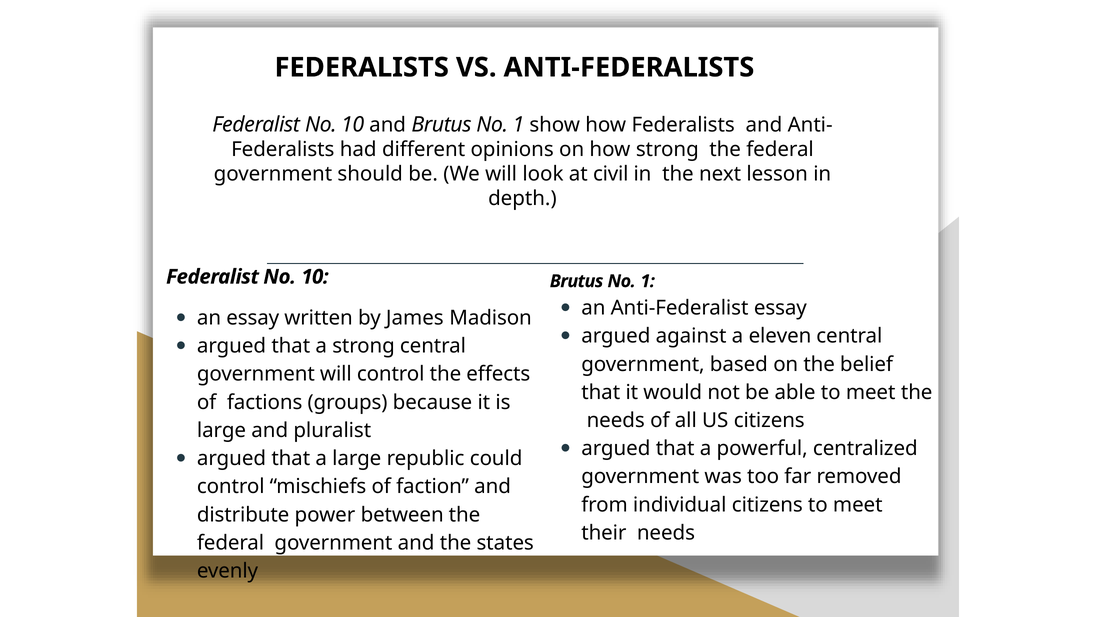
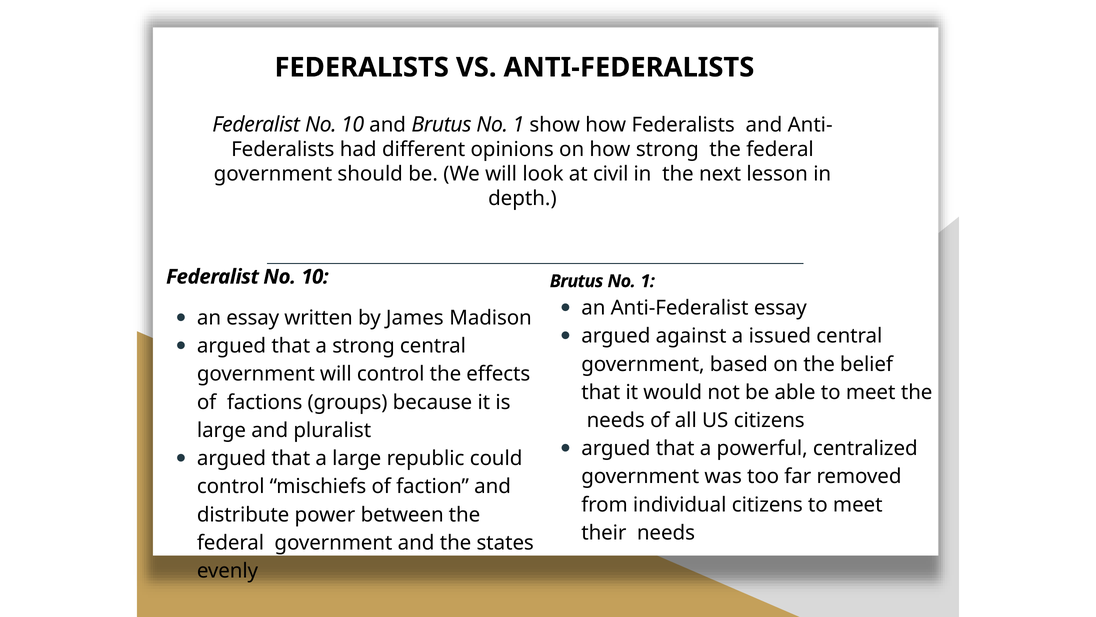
eleven: eleven -> issued (780, 336)
